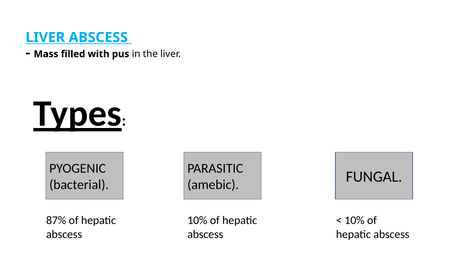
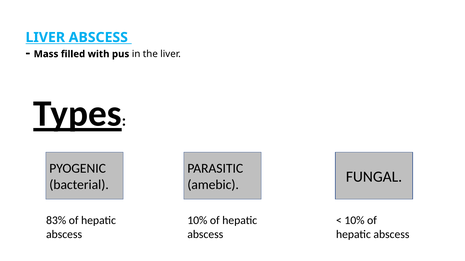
87%: 87% -> 83% (56, 221)
